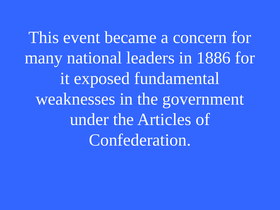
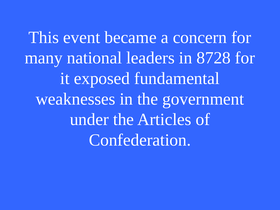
1886: 1886 -> 8728 (214, 58)
